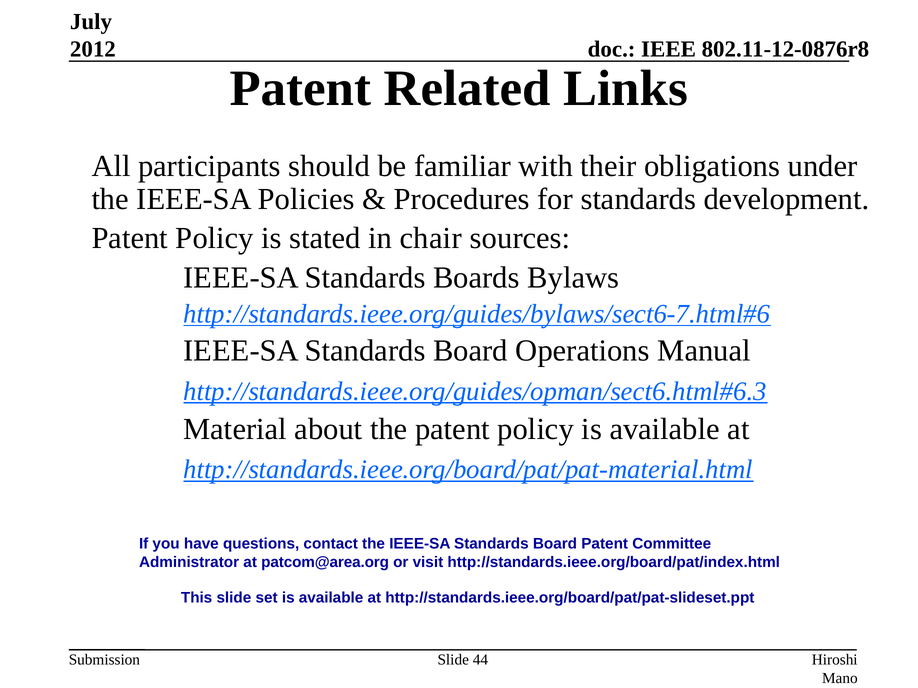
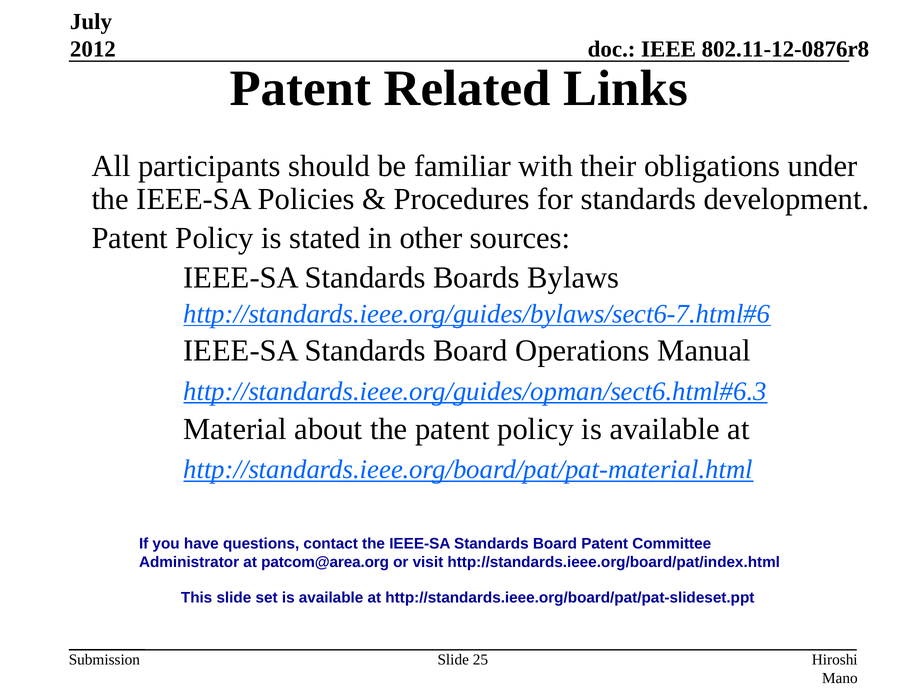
chair: chair -> other (431, 239)
44: 44 -> 25 (480, 660)
